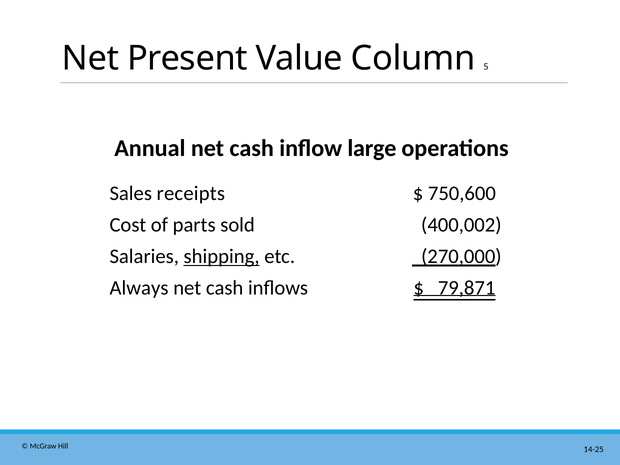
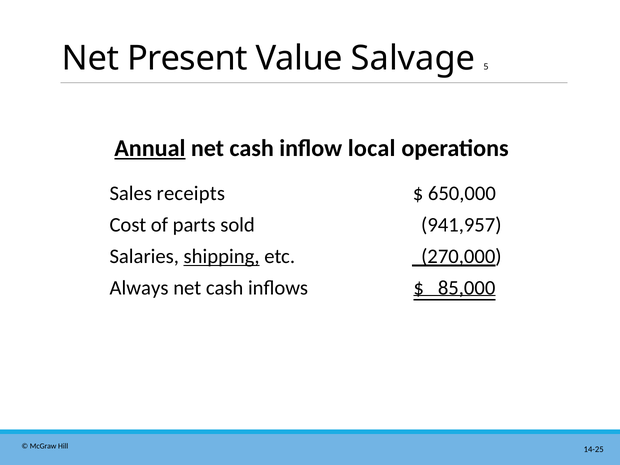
Column: Column -> Salvage (413, 58)
Annual underline: none -> present (150, 148)
large: large -> local (372, 148)
750,600: 750,600 -> 650,000 (462, 194)
400,002: 400,002 -> 941,957 (461, 225)
79,871: 79,871 -> 85,000 (467, 288)
